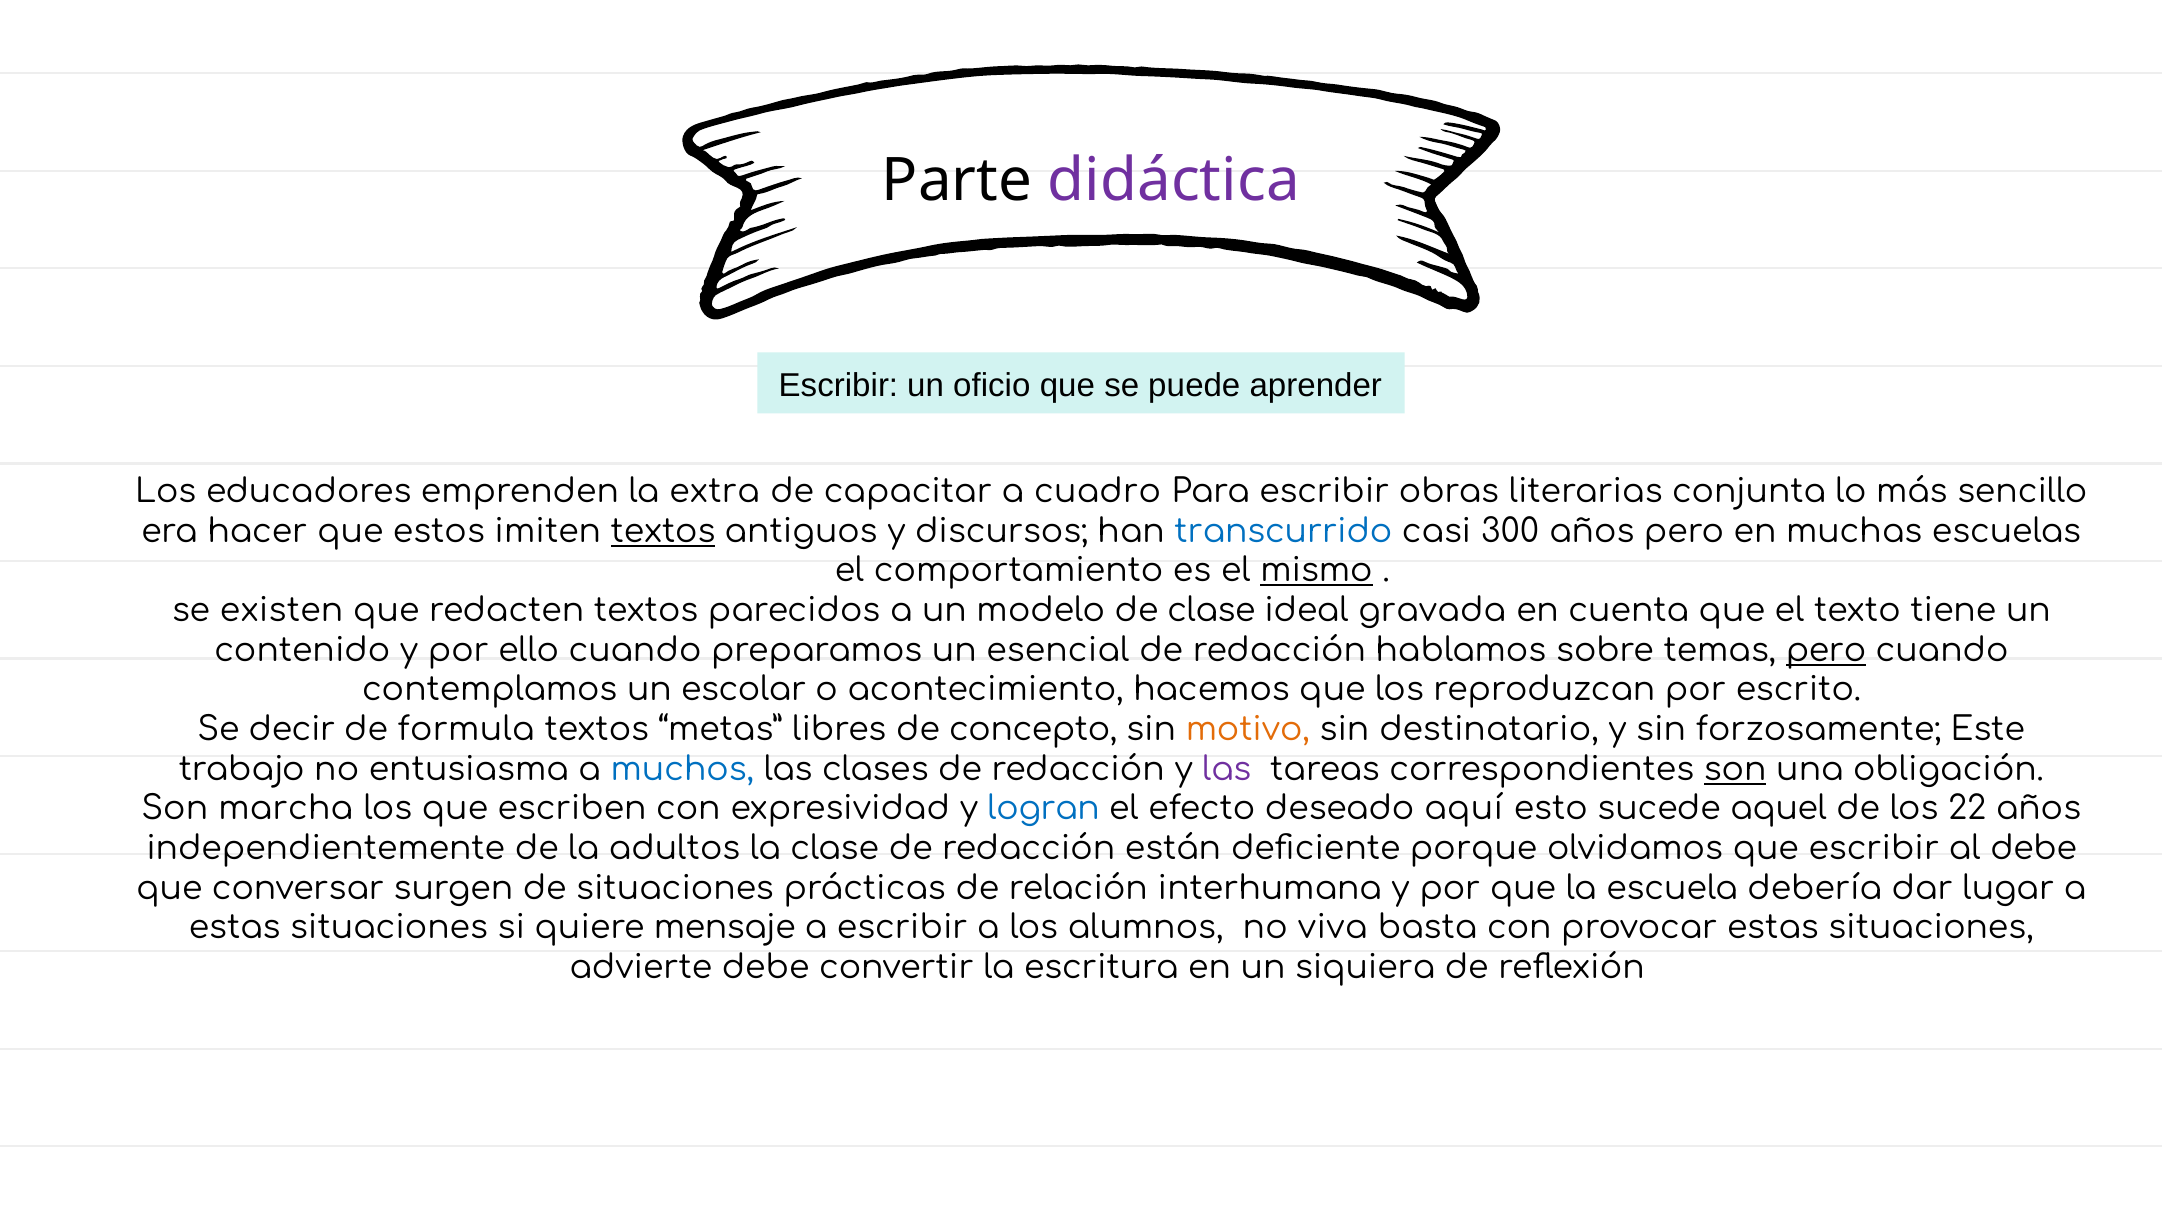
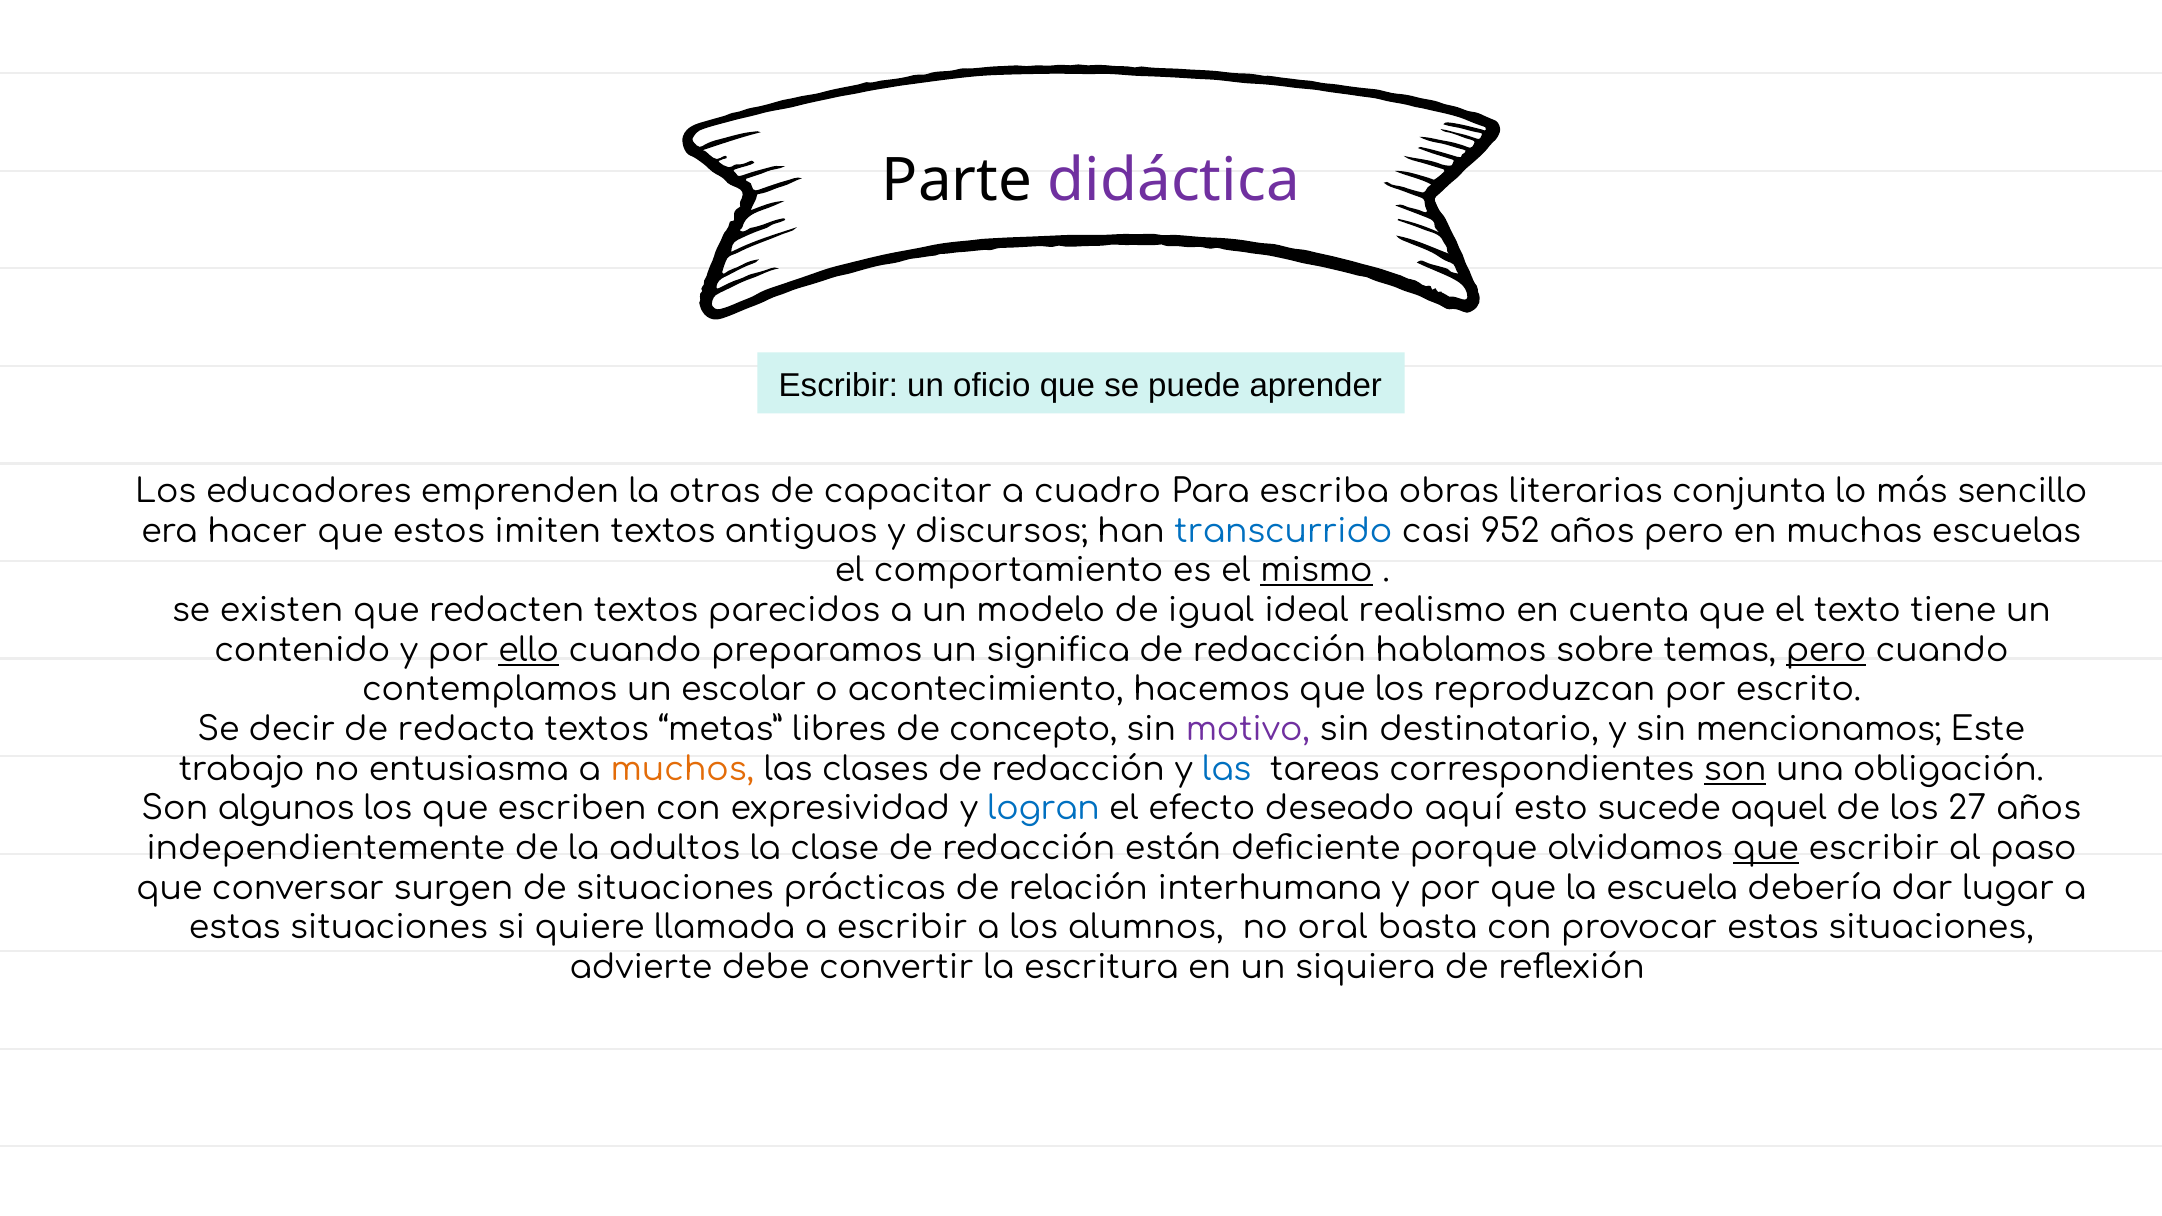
extra: extra -> otras (715, 492)
Para escribir: escribir -> escriba (1324, 492)
textos underline: present -> none (663, 531)
300: 300 -> 952 (1510, 531)
de clase: clase -> igual (1211, 611)
gravada: gravada -> realismo (1432, 611)
ello underline: none -> present (529, 650)
esencial: esencial -> significa (1058, 650)
formula: formula -> redacta (466, 730)
motivo colour: orange -> purple (1248, 730)
forzosamente: forzosamente -> mencionamos (1819, 730)
muchos colour: blue -> orange (682, 769)
las colour: purple -> blue (1227, 769)
marcha: marcha -> algunos (286, 809)
22: 22 -> 27 (1967, 809)
que underline: none -> present (1766, 849)
al debe: debe -> paso (2033, 849)
mensaje: mensaje -> llamada (725, 928)
viva: viva -> oral (1333, 928)
